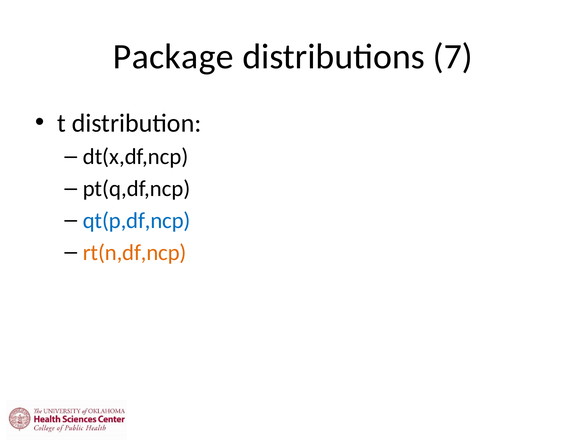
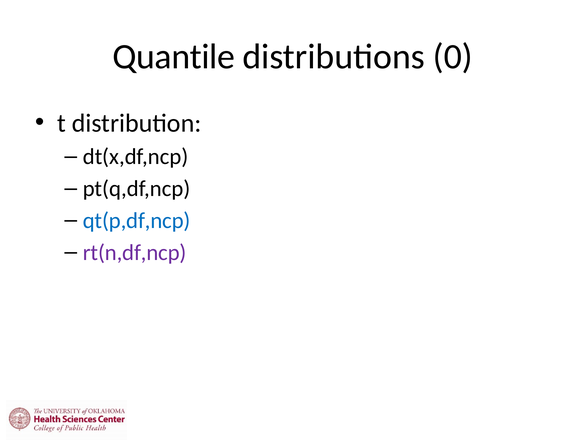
Package: Package -> Quantile (174, 57)
7: 7 -> 0 (453, 57)
rt(n,df,ncp colour: orange -> purple (135, 252)
